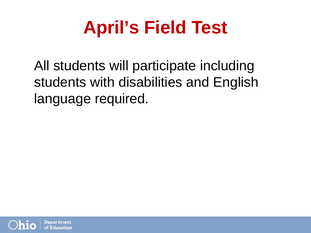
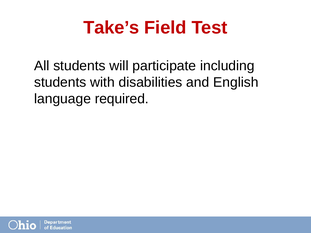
April’s: April’s -> Take’s (111, 28)
